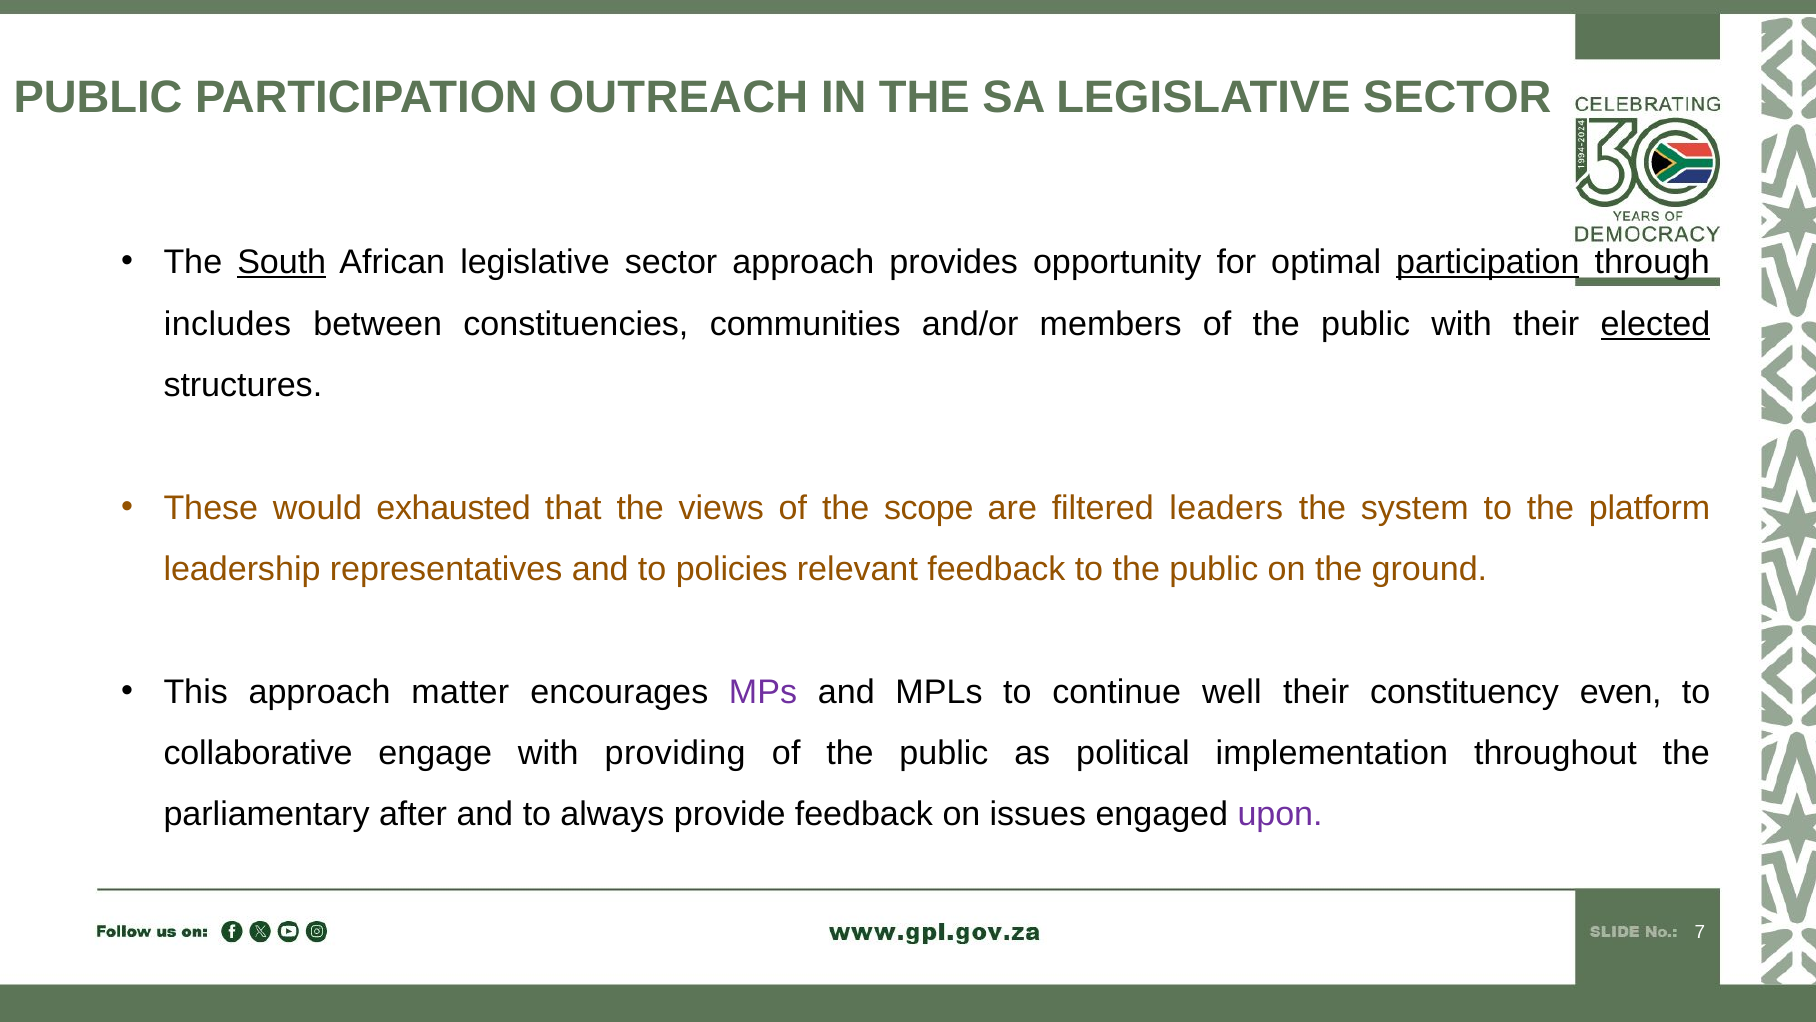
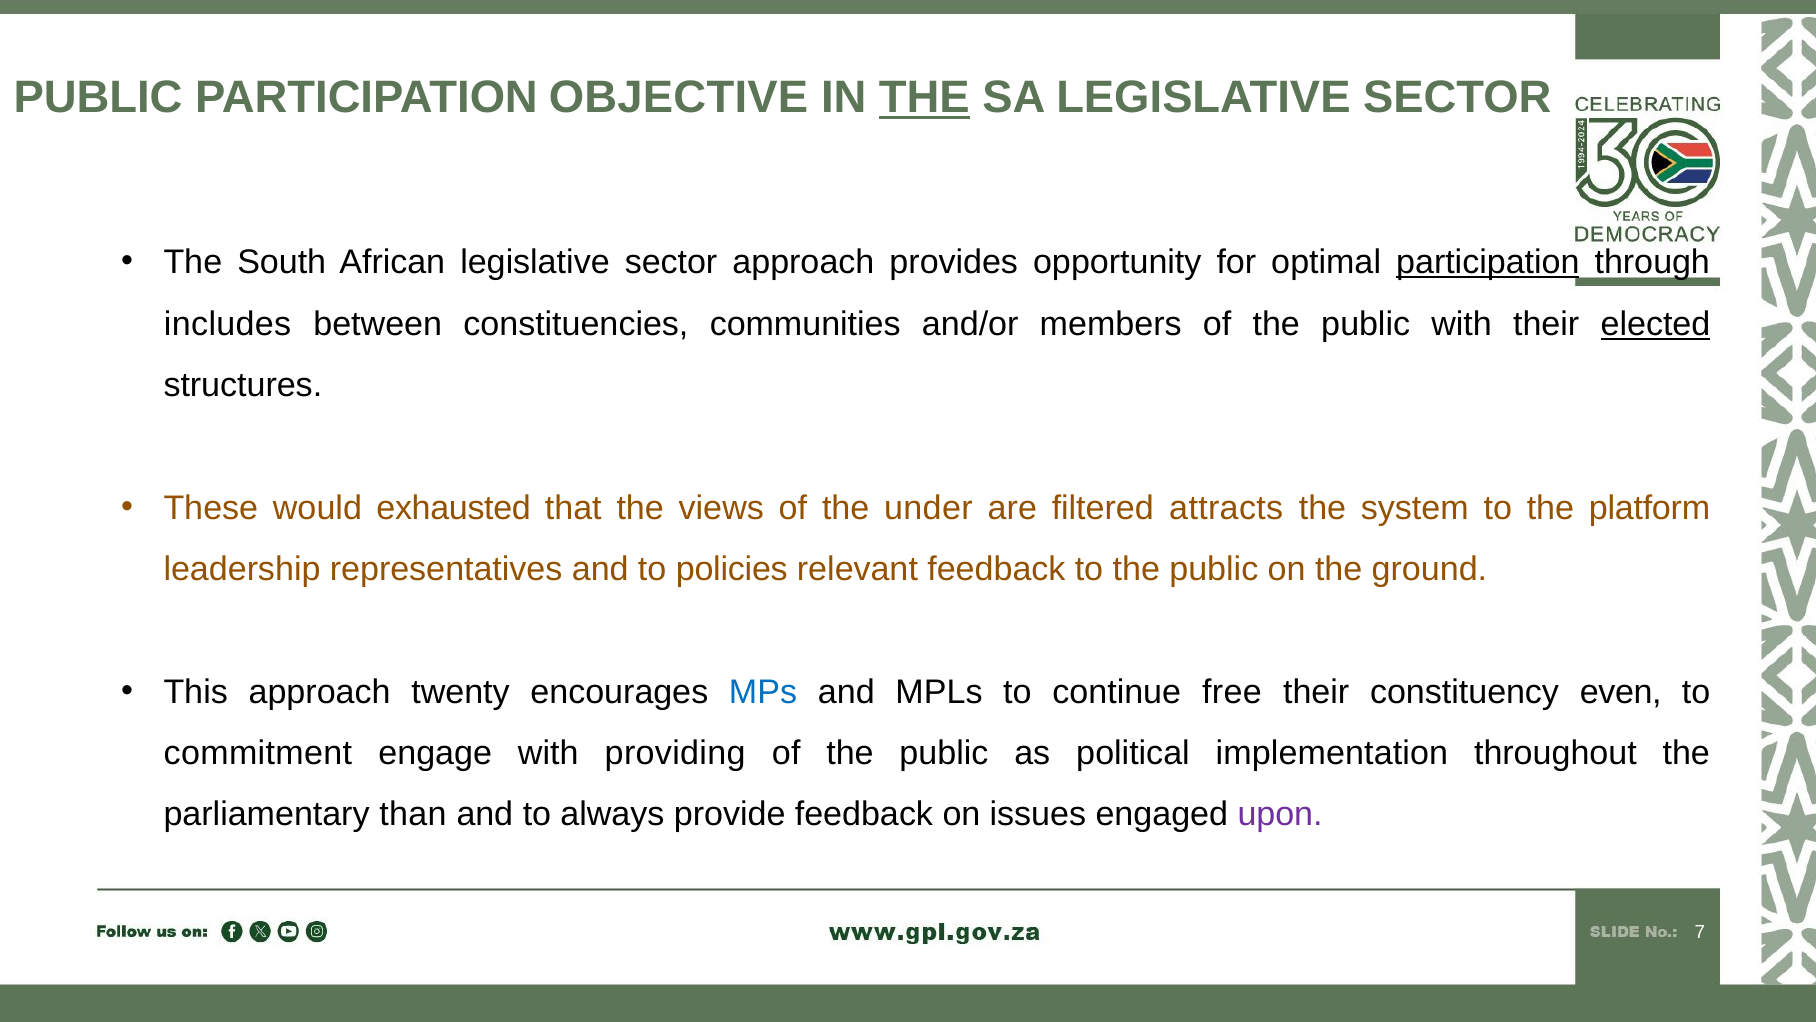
OUTREACH: OUTREACH -> OBJECTIVE (678, 98)
THE underline: none -> present (924, 98)
South underline: present -> none (282, 262)
scope: scope -> under (928, 508)
leaders: leaders -> attracts (1226, 508)
matter: matter -> twenty (461, 691)
MPs colour: purple -> blue (763, 691)
well: well -> free (1232, 691)
collaborative: collaborative -> commitment (258, 753)
after: after -> than (413, 814)
